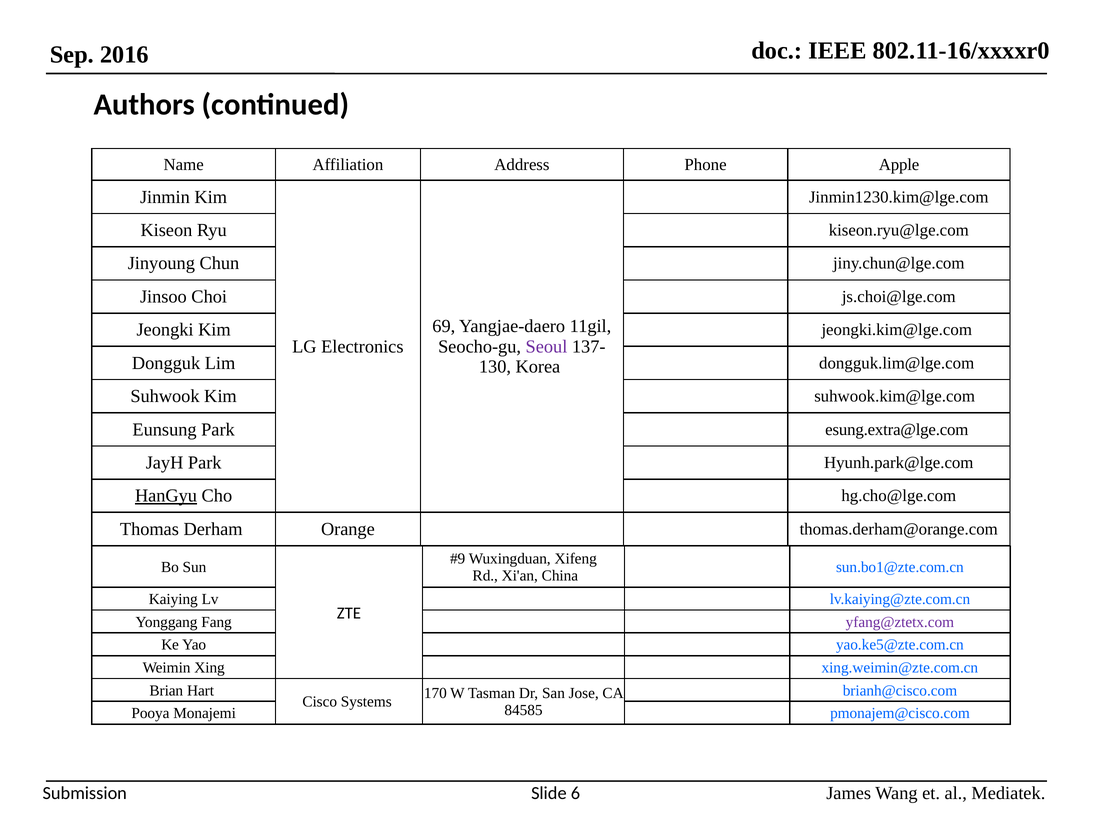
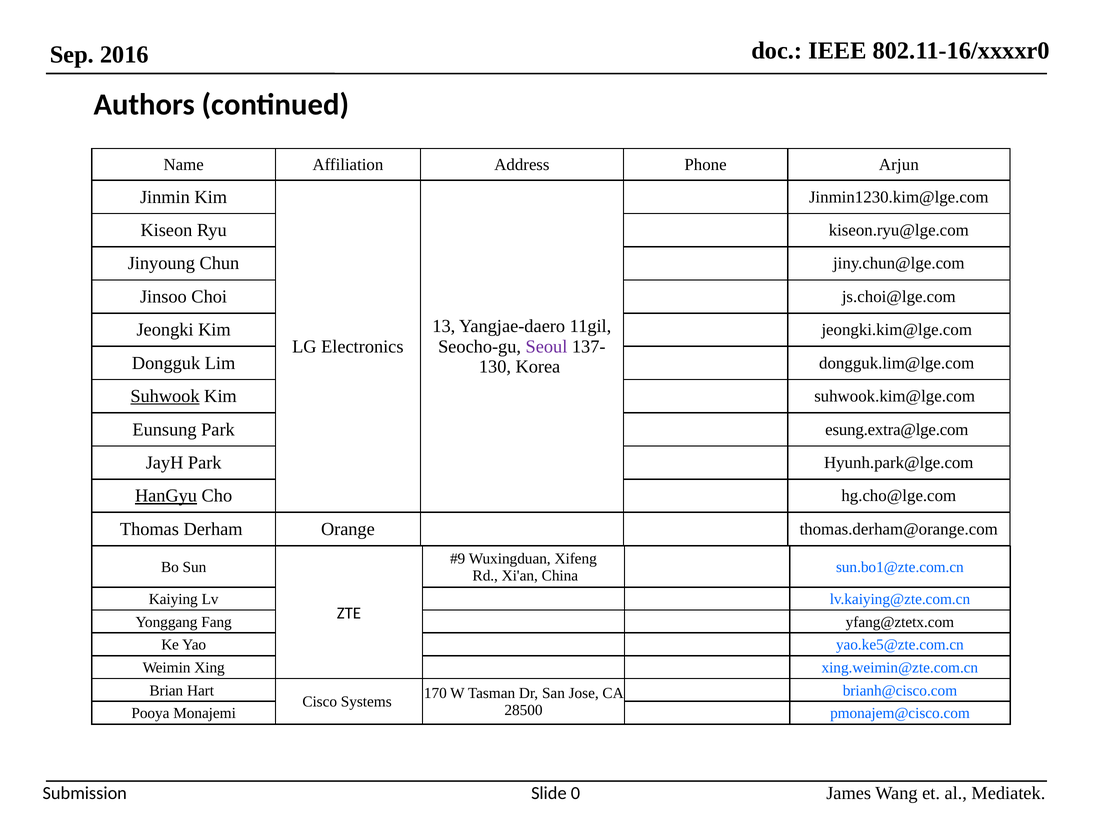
Apple: Apple -> Arjun (899, 164)
69: 69 -> 13 (444, 326)
Suhwook underline: none -> present (165, 396)
yfang@ztetx.com colour: purple -> black (900, 622)
84585: 84585 -> 28500 (523, 710)
6: 6 -> 0 (575, 793)
